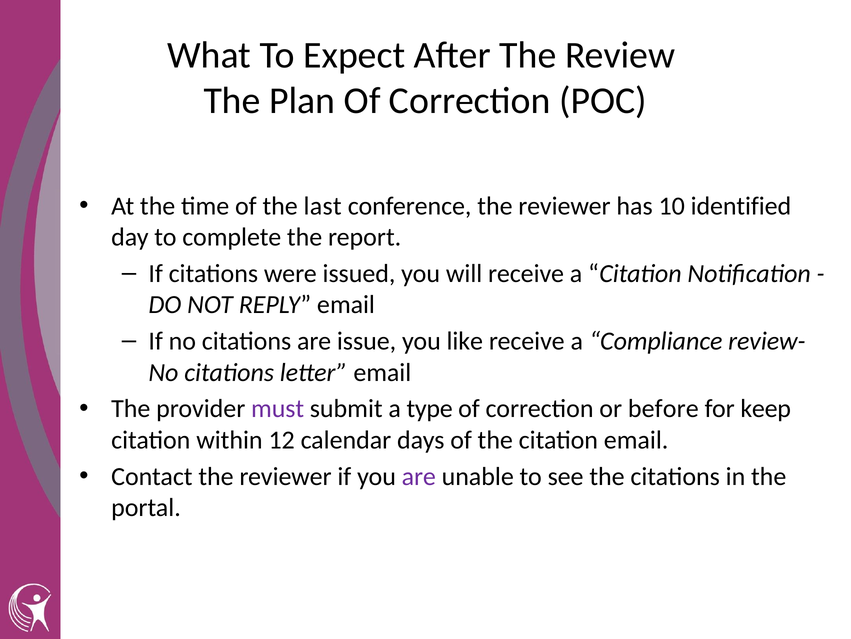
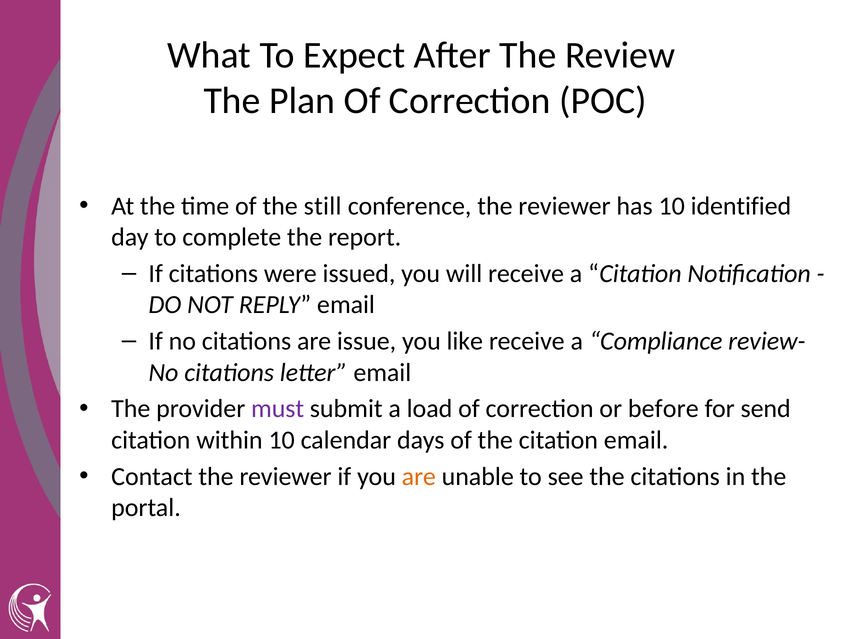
last: last -> still (323, 206)
type: type -> load (430, 408)
keep: keep -> send (766, 408)
within 12: 12 -> 10 (282, 440)
are colour: purple -> orange (419, 476)
